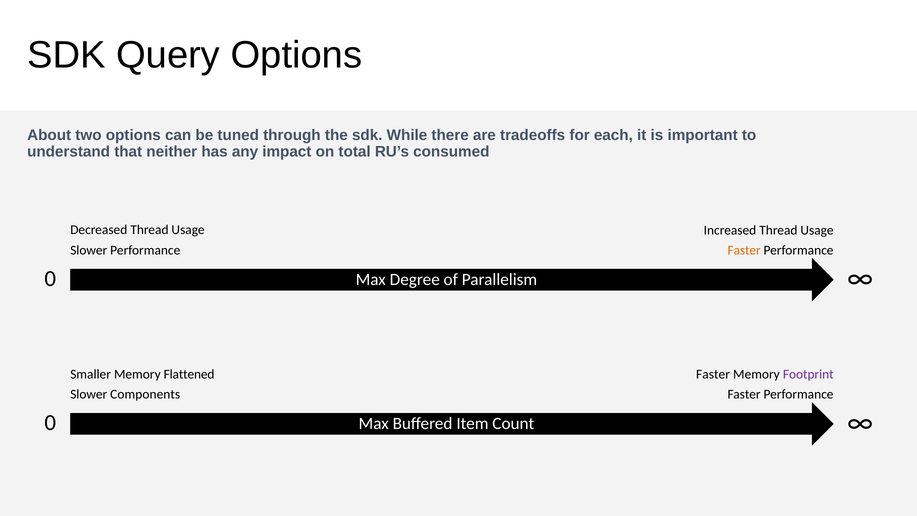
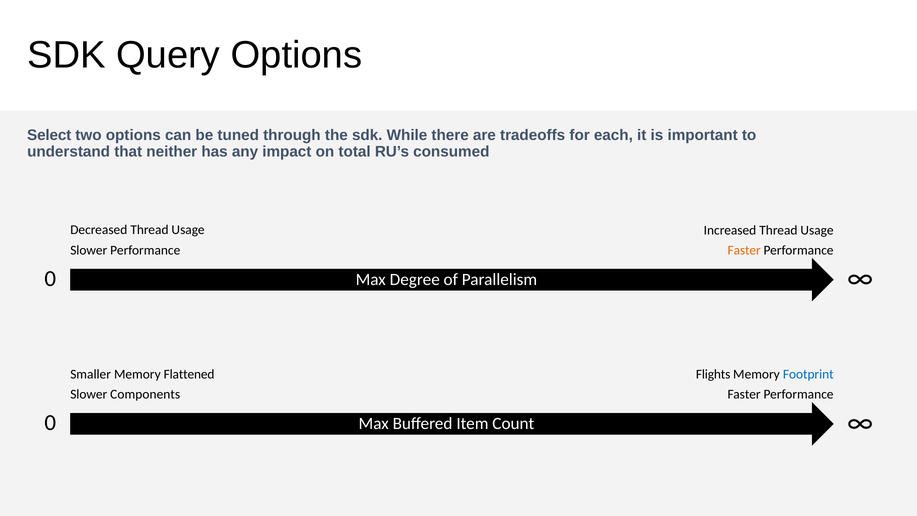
About: About -> Select (49, 135)
Faster: Faster -> Flights (713, 374)
Footprint colour: purple -> blue (808, 374)
